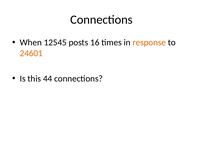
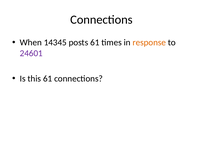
12545: 12545 -> 14345 (55, 43)
posts 16: 16 -> 61 (95, 43)
24601 colour: orange -> purple (31, 53)
this 44: 44 -> 61 (48, 79)
